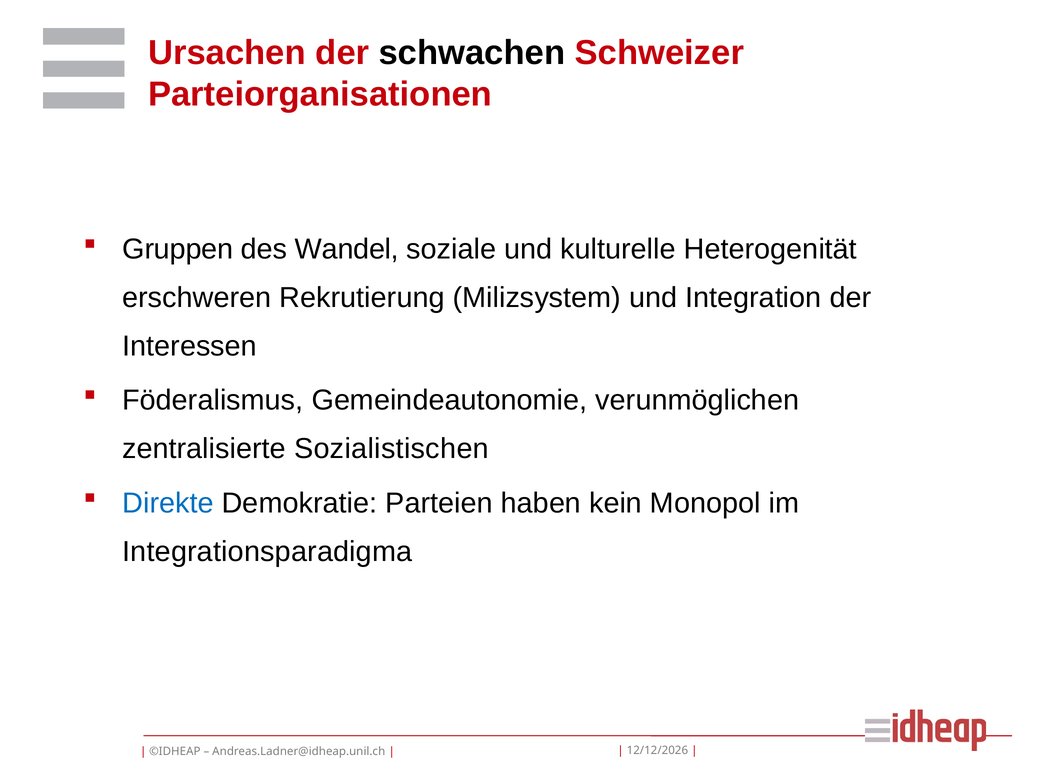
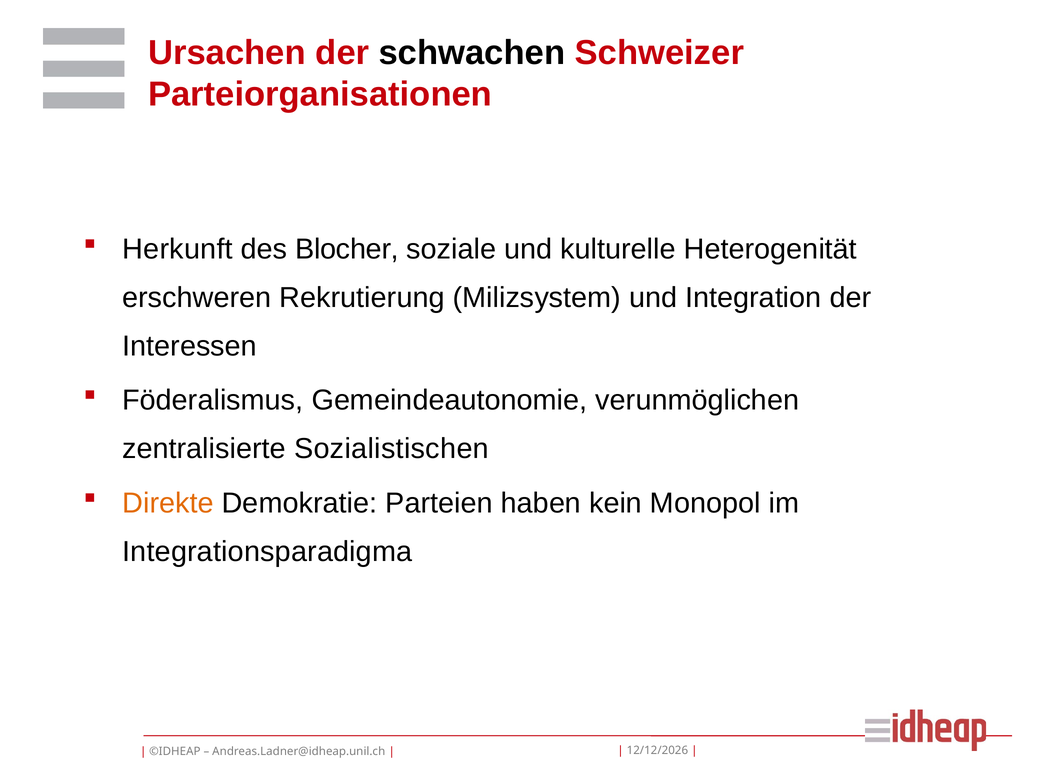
Gruppen: Gruppen -> Herkunft (178, 249)
Wandel: Wandel -> Blocher (347, 249)
Direkte colour: blue -> orange (168, 503)
